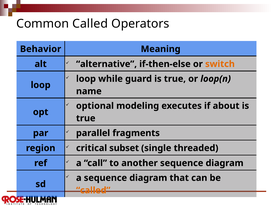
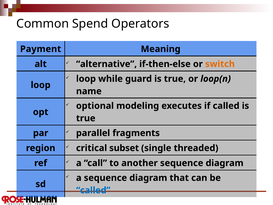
Common Called: Called -> Spend (90, 24)
Behavior: Behavior -> Payment (41, 49)
if about: about -> called (226, 106)
called colour: orange -> blue (93, 190)
